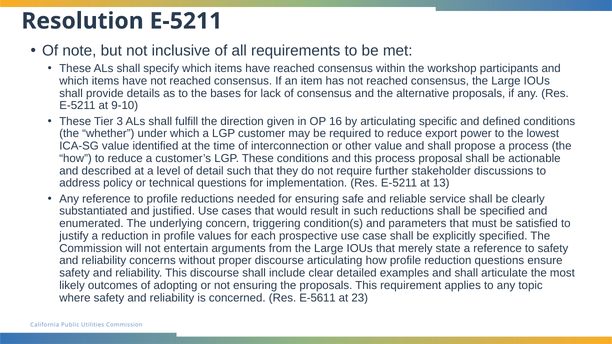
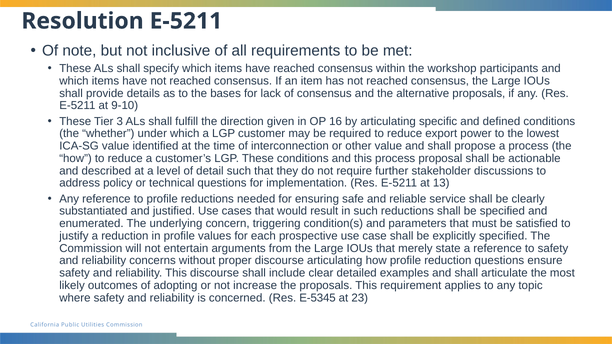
not ensuring: ensuring -> increase (255, 286)
E-5611: E-5611 -> E-5345 (318, 298)
